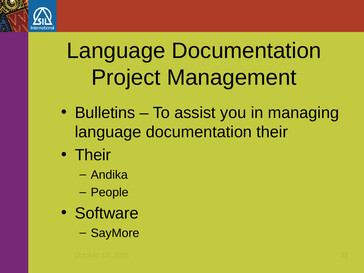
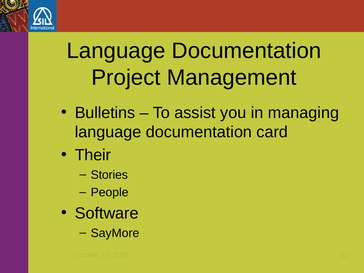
documentation their: their -> card (272, 132)
Andika: Andika -> Stories (109, 175)
